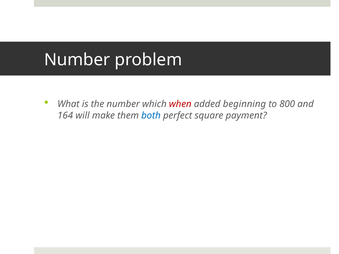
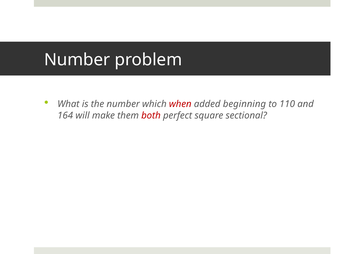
800: 800 -> 110 (287, 104)
both colour: blue -> red (151, 116)
payment: payment -> sectional (246, 116)
